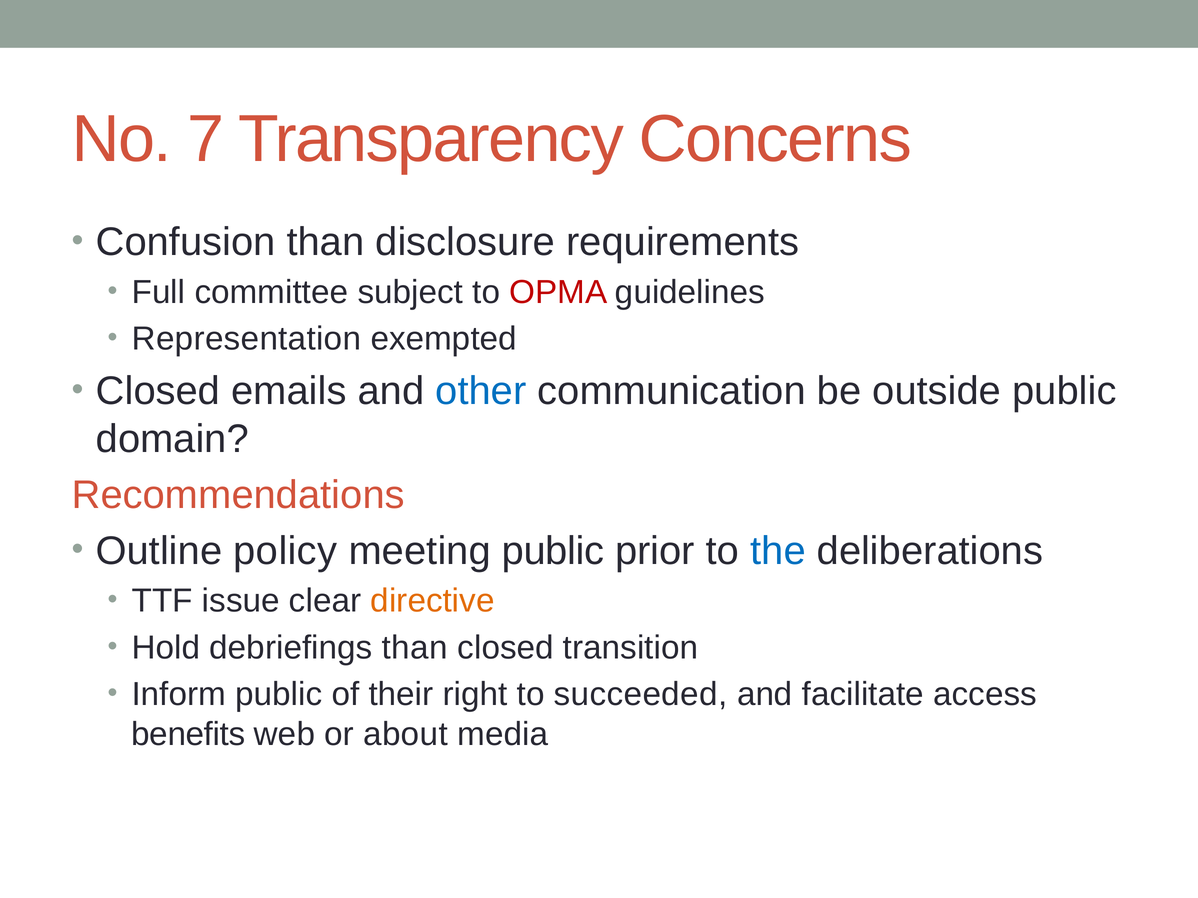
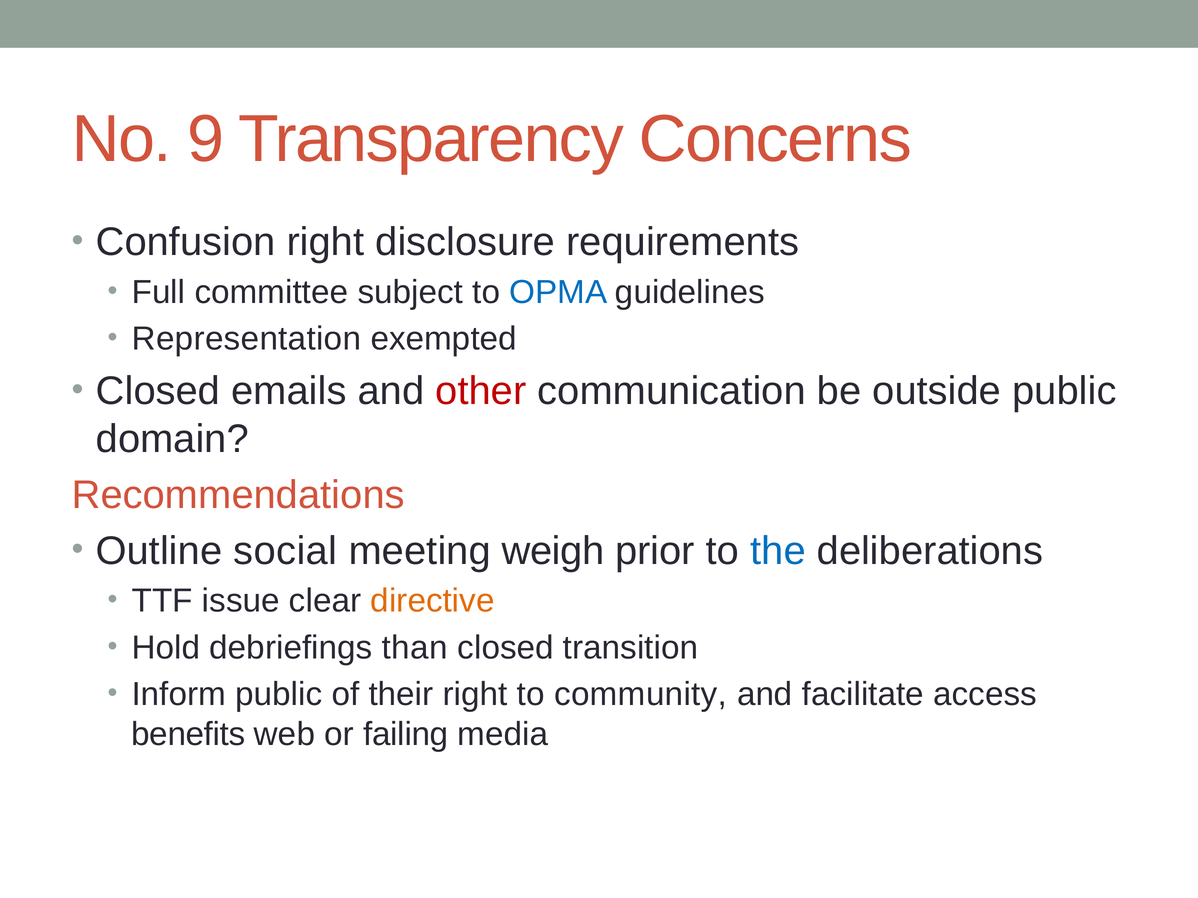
7: 7 -> 9 (206, 139)
Confusion than: than -> right (325, 242)
OPMA colour: red -> blue (558, 293)
other colour: blue -> red (481, 391)
policy: policy -> social (285, 551)
meeting public: public -> weigh (553, 551)
succeeded: succeeded -> community (641, 695)
about: about -> failing (406, 734)
